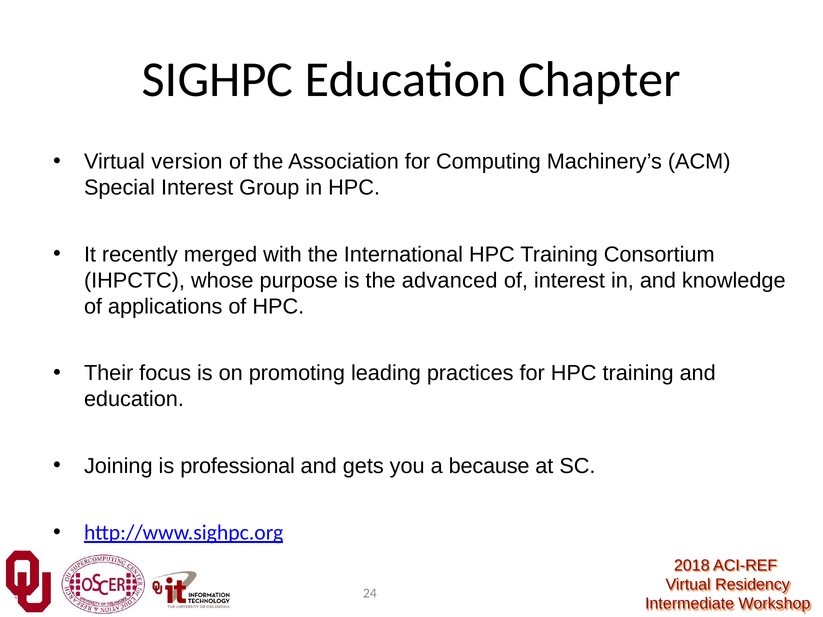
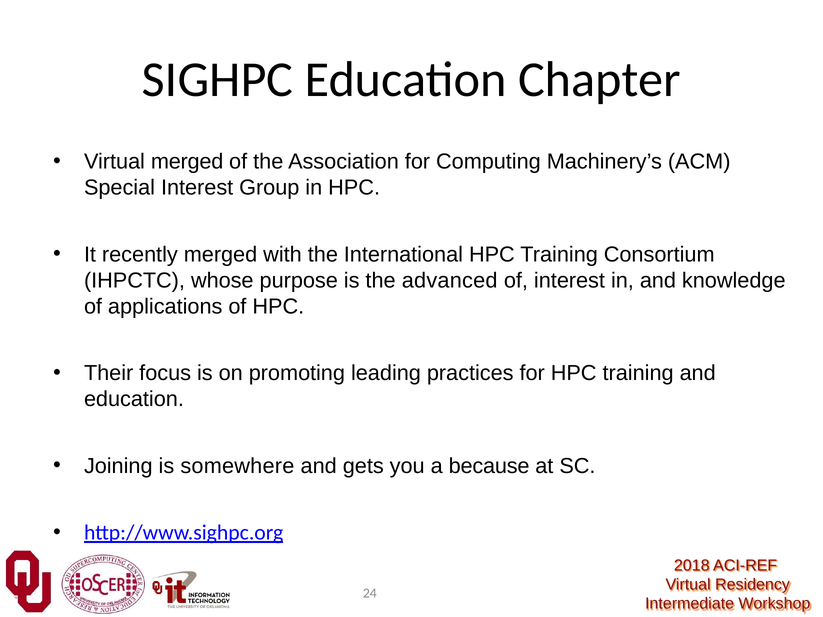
Virtual version: version -> merged (187, 162)
professional: professional -> somewhere (237, 466)
